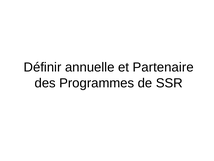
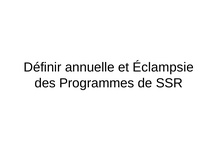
Partenaire: Partenaire -> Éclampsie (163, 67)
